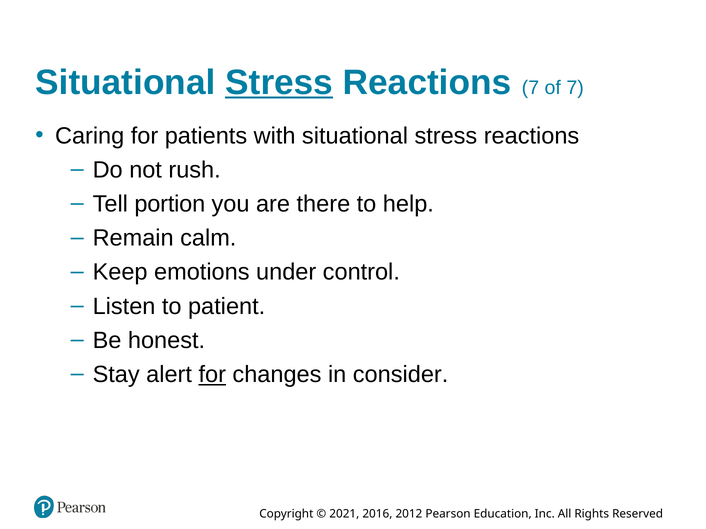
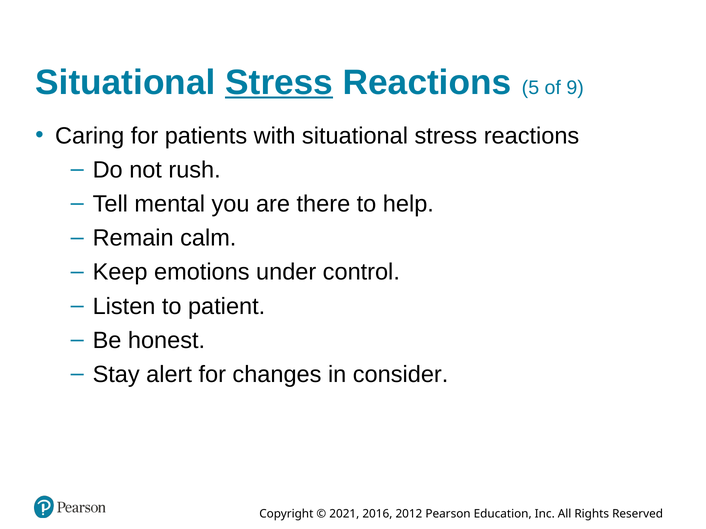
Reactions 7: 7 -> 5 (530, 88)
of 7: 7 -> 9 (575, 88)
portion: portion -> mental (170, 204)
for underline: present -> none (212, 375)
